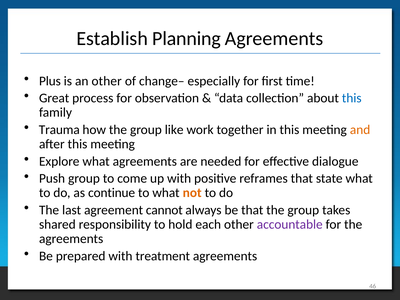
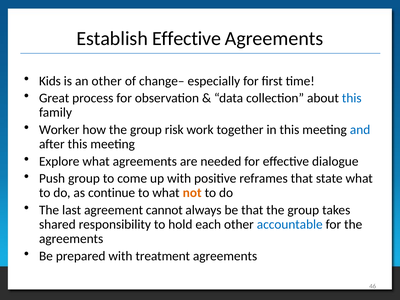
Establish Planning: Planning -> Effective (187, 38)
Plus: Plus -> Kids (50, 81)
Trauma: Trauma -> Worker (59, 130)
like: like -> risk (174, 130)
and colour: orange -> blue (360, 130)
accountable colour: purple -> blue (290, 224)
